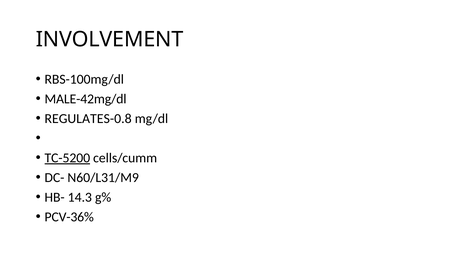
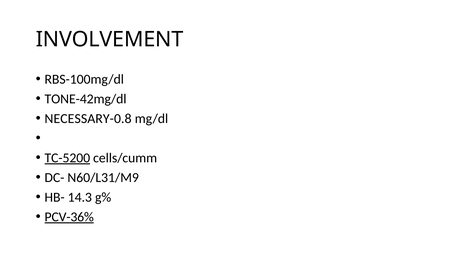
MALE-42mg/dl: MALE-42mg/dl -> TONE-42mg/dl (86, 99)
REGULATES-0.8: REGULATES-0.8 -> NECESSARY-0.8 (88, 119)
PCV-36% underline: none -> present (69, 217)
